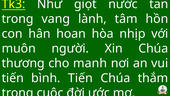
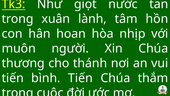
vang: vang -> xuân (56, 19)
manh: manh -> thánh (90, 63)
